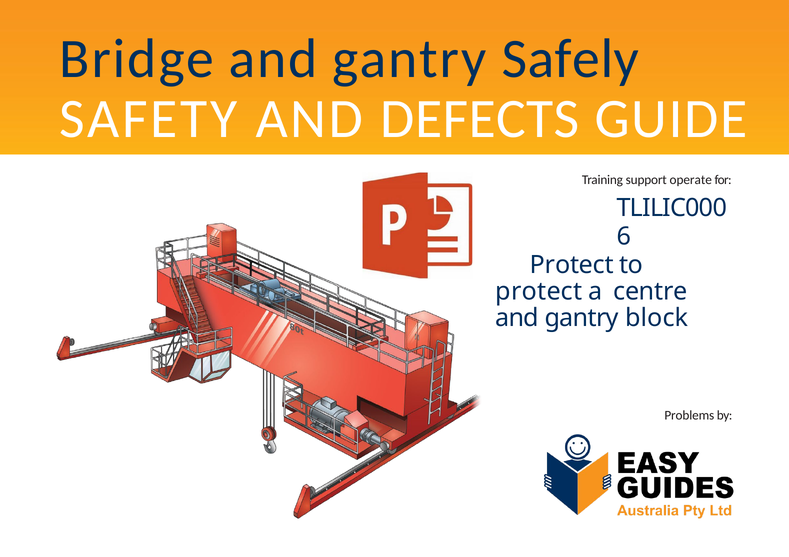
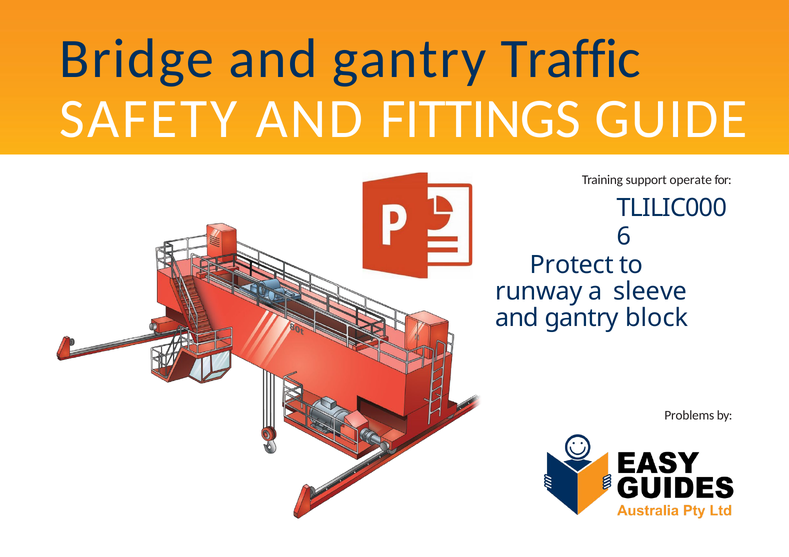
Safely: Safely -> Traffic (571, 59)
DEFECTS: DEFECTS -> FITTINGS (480, 119)
protect: protect -> runway (539, 292)
centre: centre -> sleeve (650, 292)
